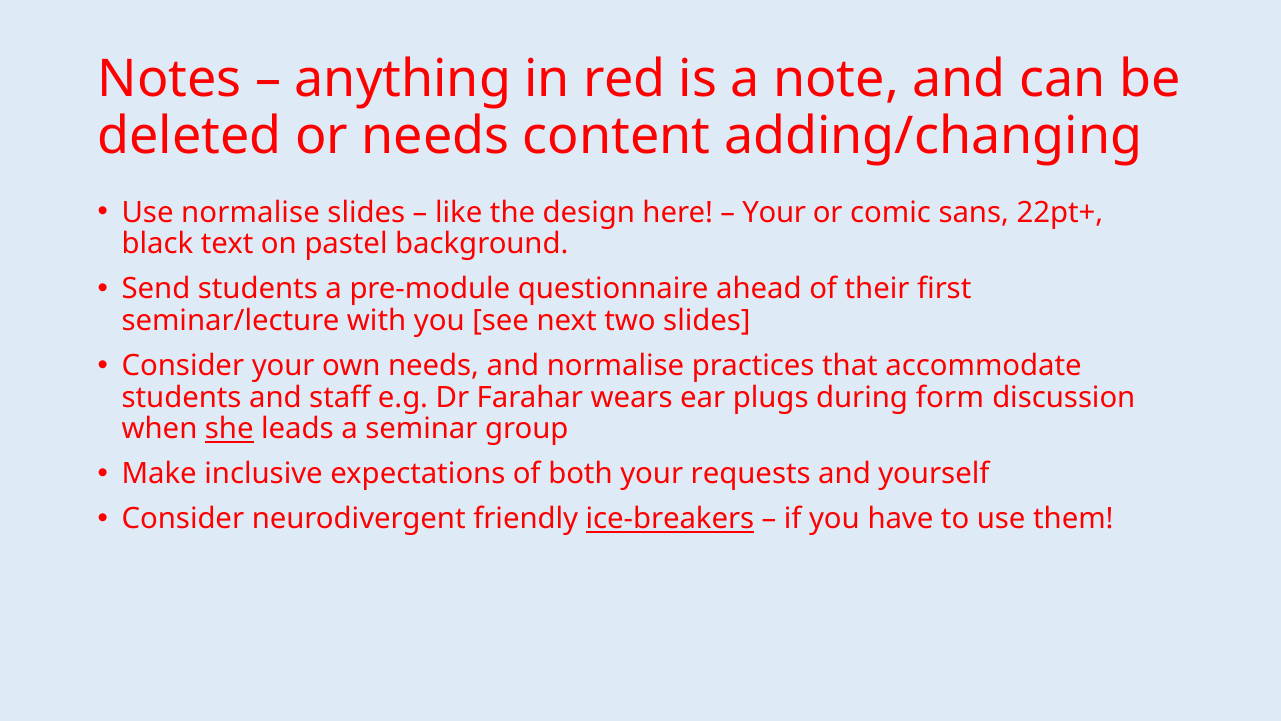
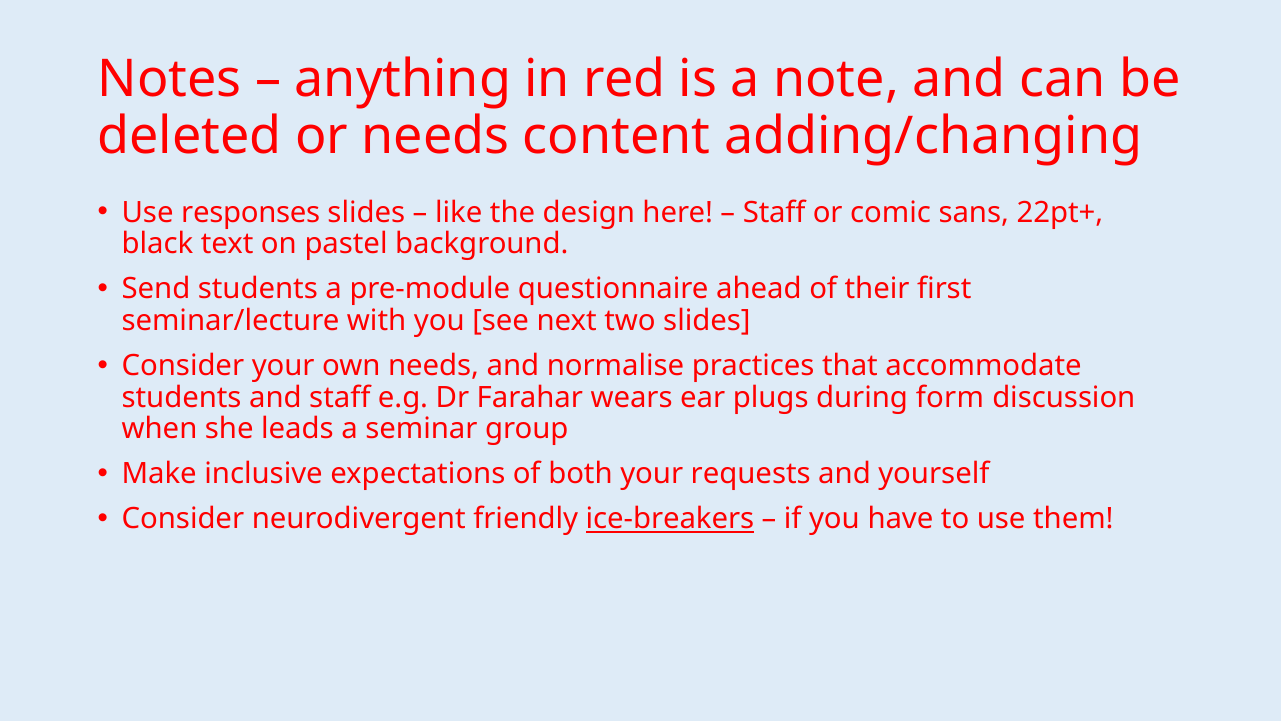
Use normalise: normalise -> responses (251, 212)
Your: Your -> Staff (774, 212)
she underline: present -> none (229, 429)
